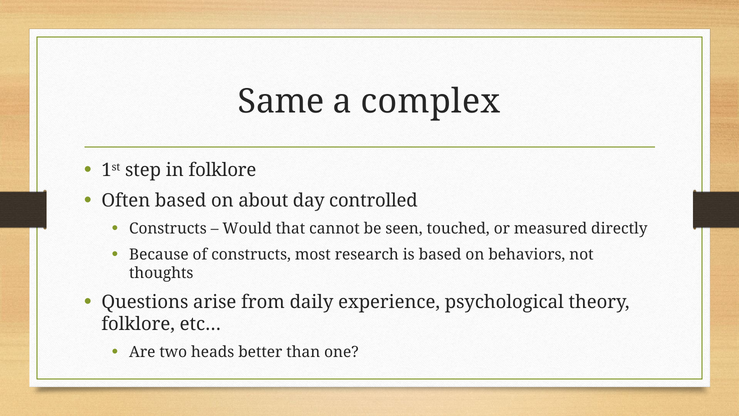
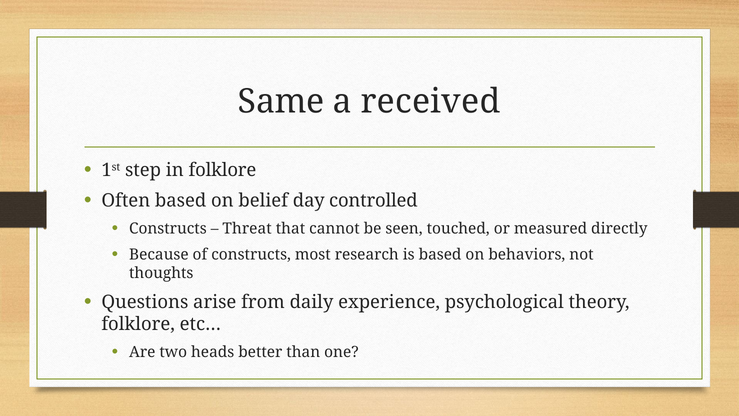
complex: complex -> received (431, 101)
about: about -> belief (263, 201)
Would: Would -> Threat (247, 228)
